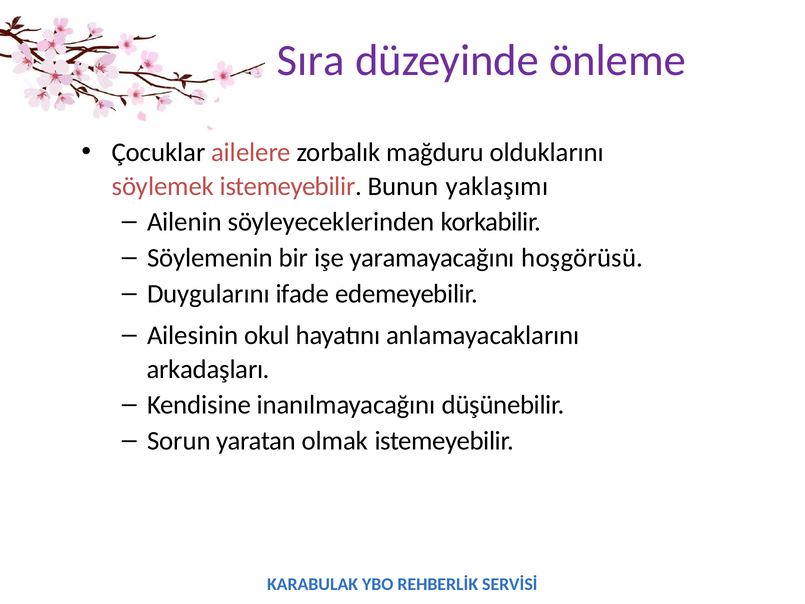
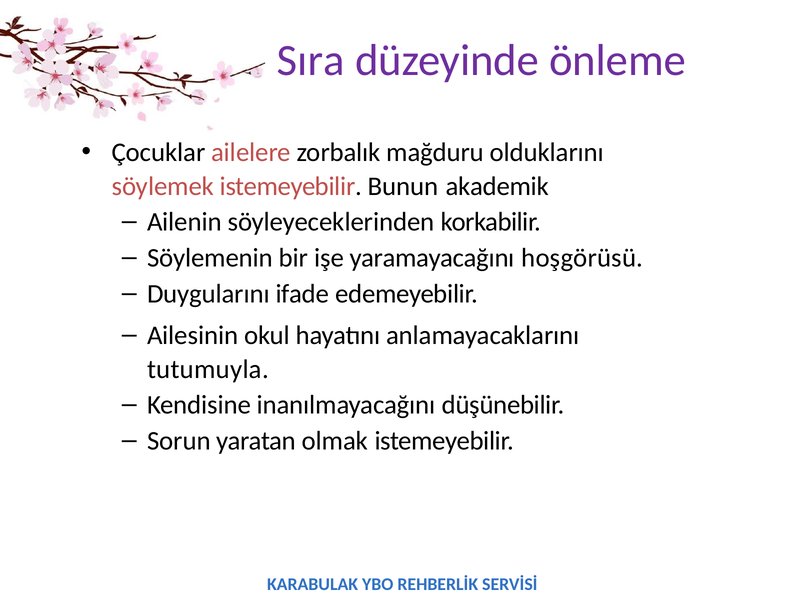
yaklaşımı: yaklaşımı -> akademik (497, 186)
arkadaşları: arkadaşları -> tutumuyla (208, 369)
